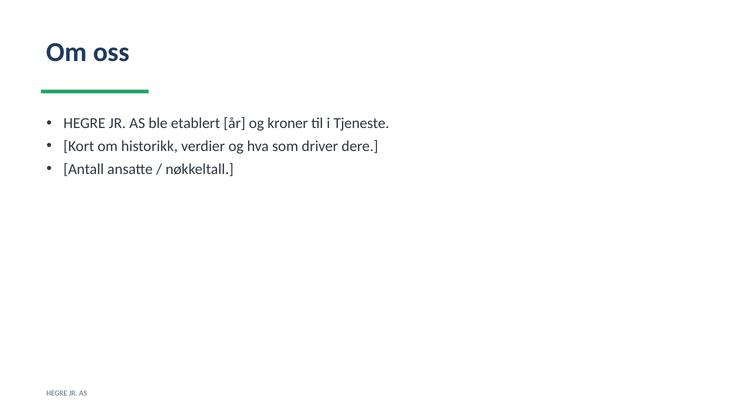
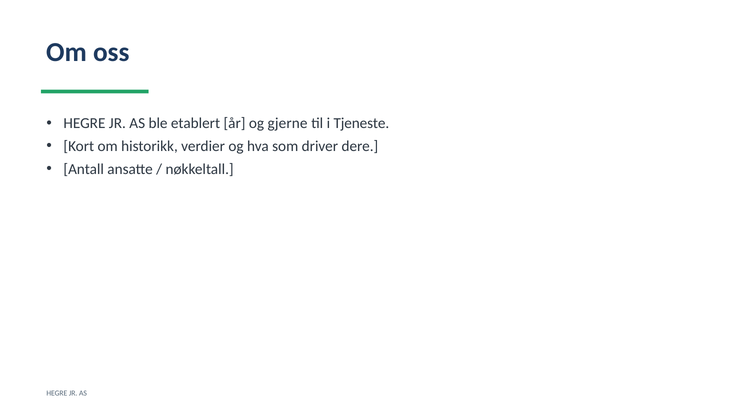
kroner: kroner -> gjerne (288, 123)
